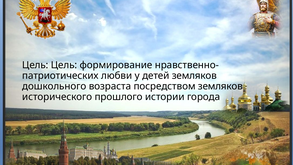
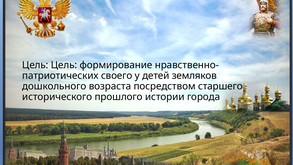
любви: любви -> своего (117, 76)
посредством земляков: земляков -> старшего (220, 86)
